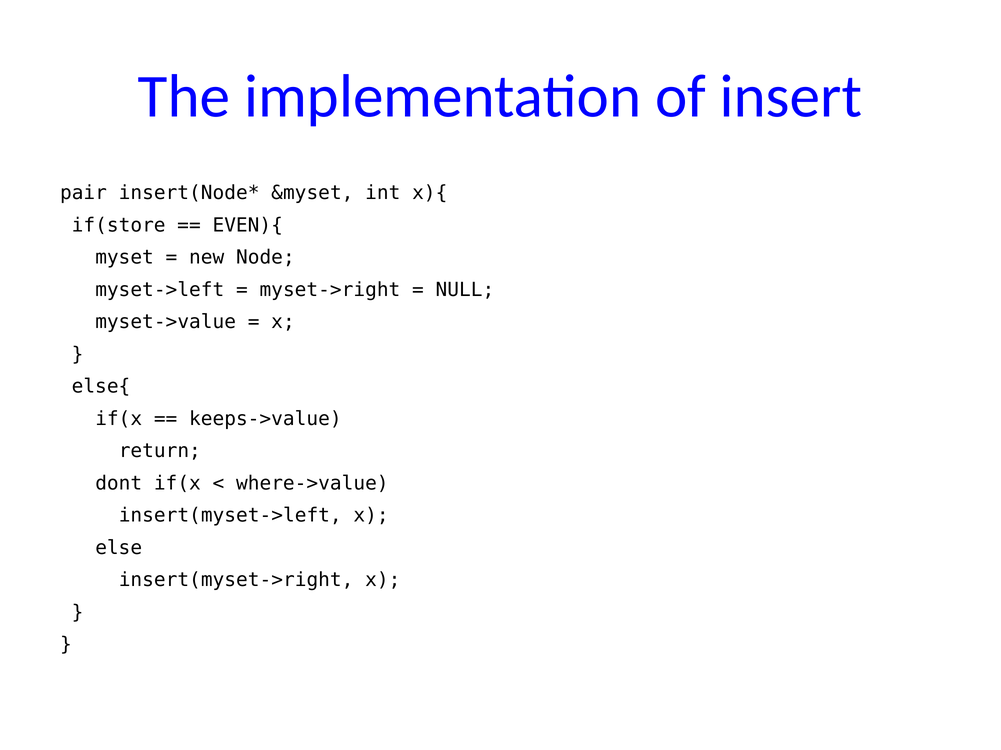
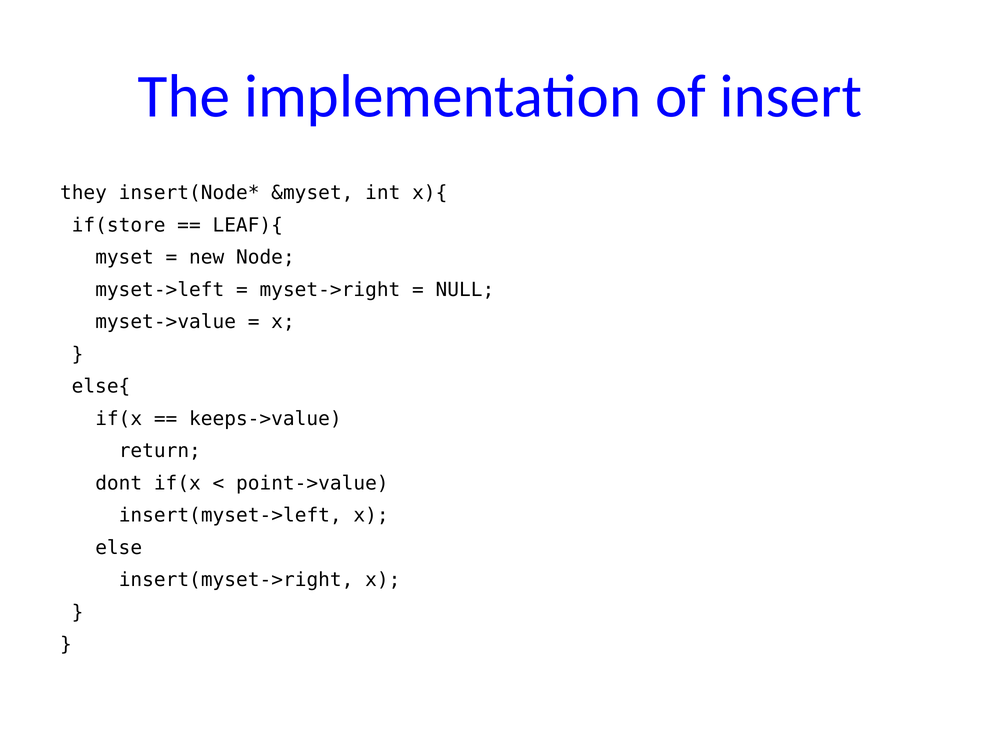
pair: pair -> they (83, 193)
EVEN){: EVEN){ -> LEAF){ (248, 226)
where->value: where->value -> point->value (312, 484)
